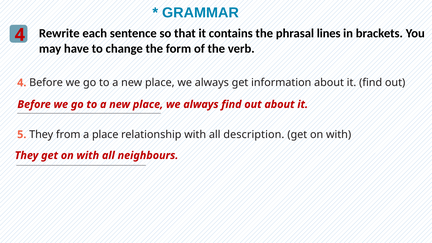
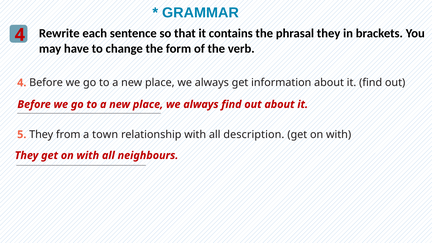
phrasal lines: lines -> they (329, 33)
a place: place -> town (105, 135)
